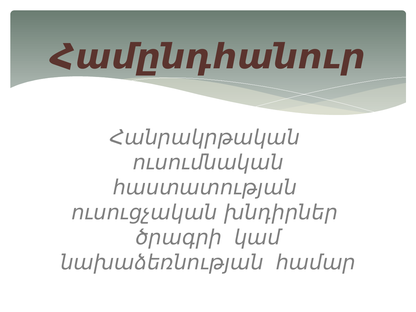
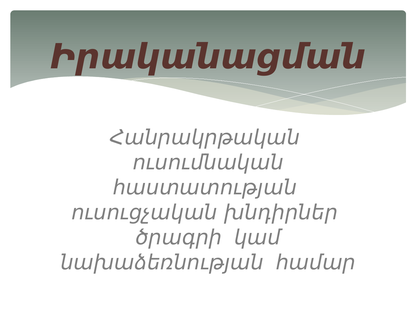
Համընդհանուր: Համընդհանուր -> Իրականացման (208, 57)
